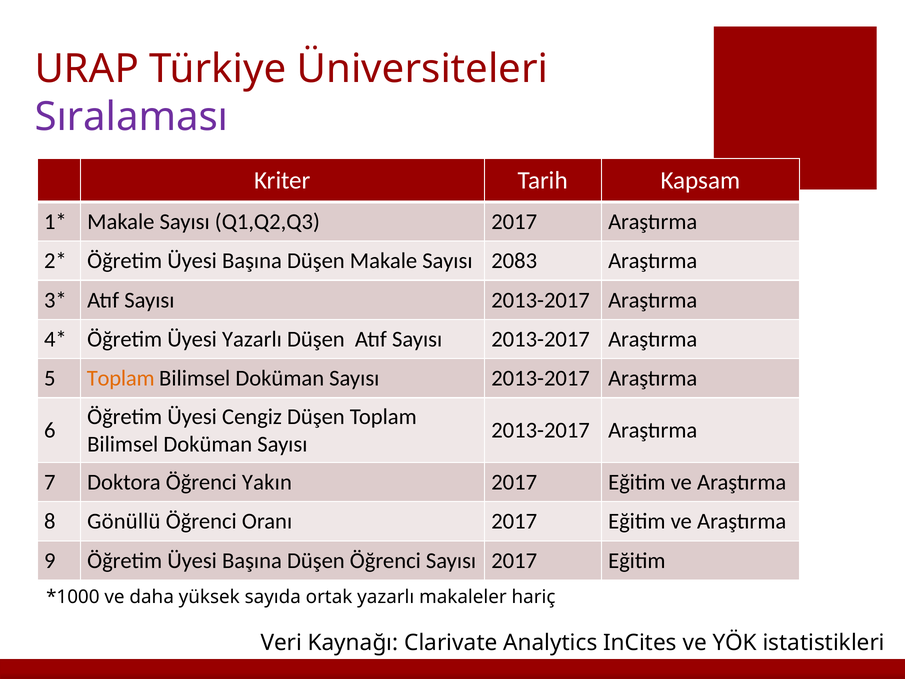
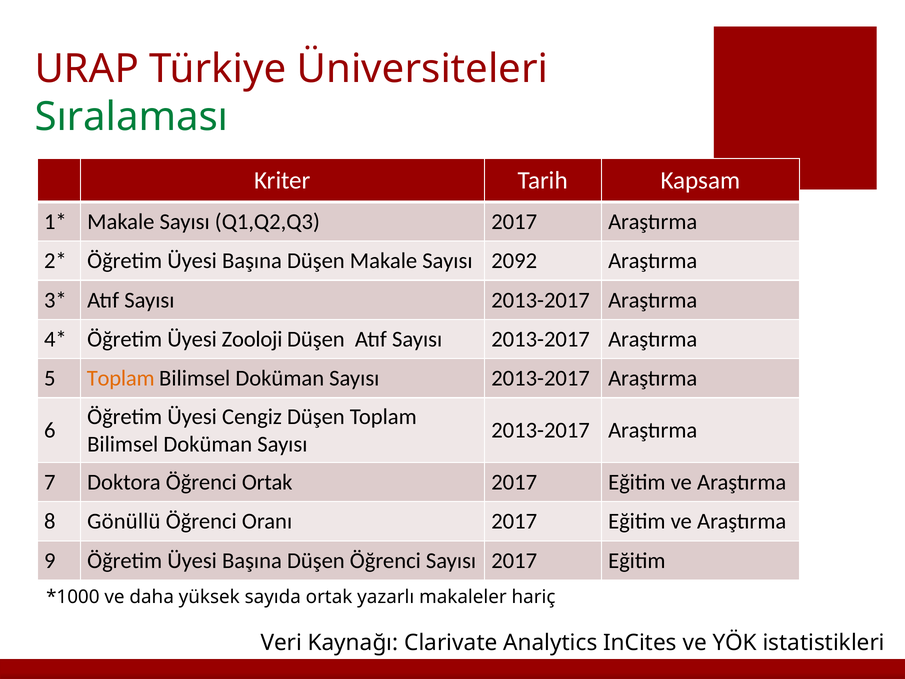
Sıralaması colour: purple -> green (131, 117)
2083: 2083 -> 2092 (514, 261)
Üyesi Yazarlı: Yazarlı -> Zooloji (252, 339)
Öğrenci Yakın: Yakın -> Ortak (267, 482)
